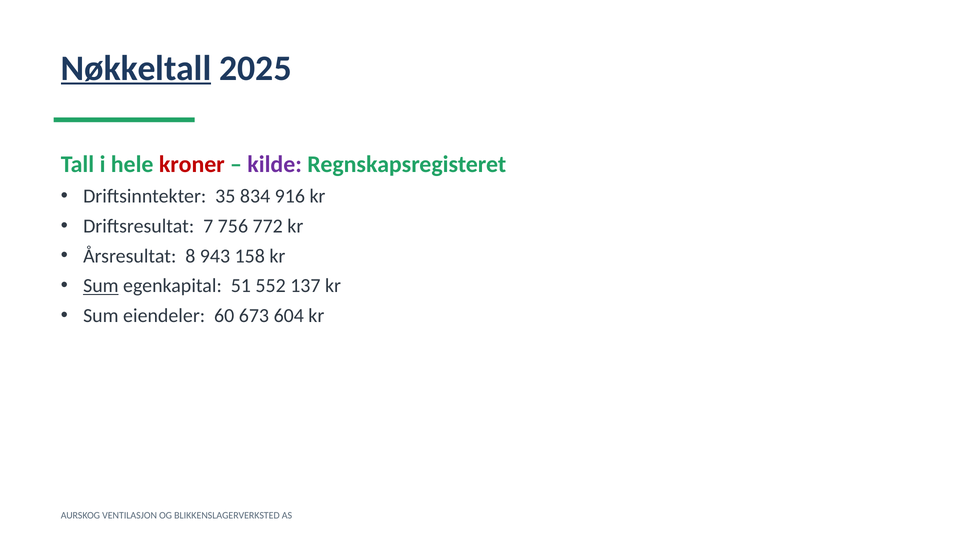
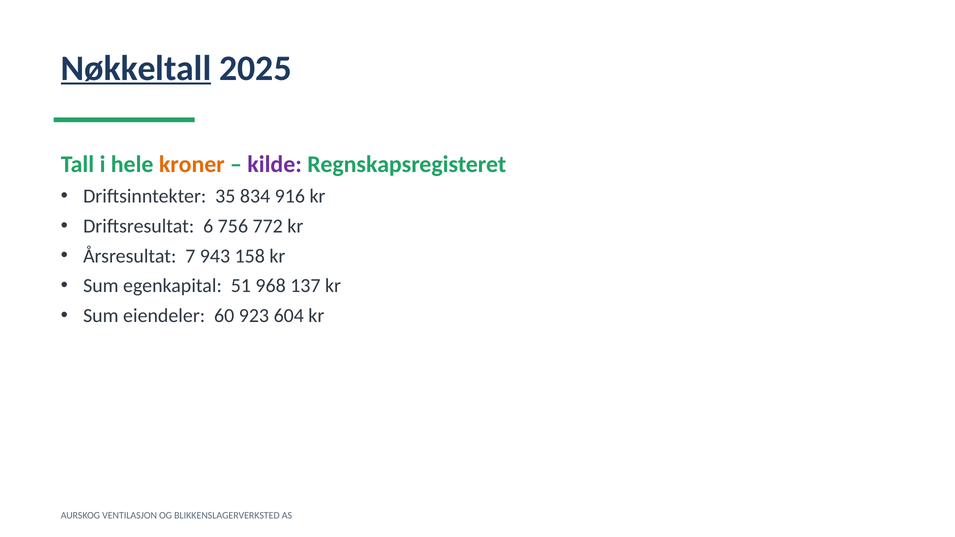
kroner colour: red -> orange (192, 164)
7: 7 -> 6 (208, 226)
8: 8 -> 7 (190, 256)
Sum underline: present -> none (101, 286)
552: 552 -> 968 (271, 286)
673: 673 -> 923 (254, 316)
